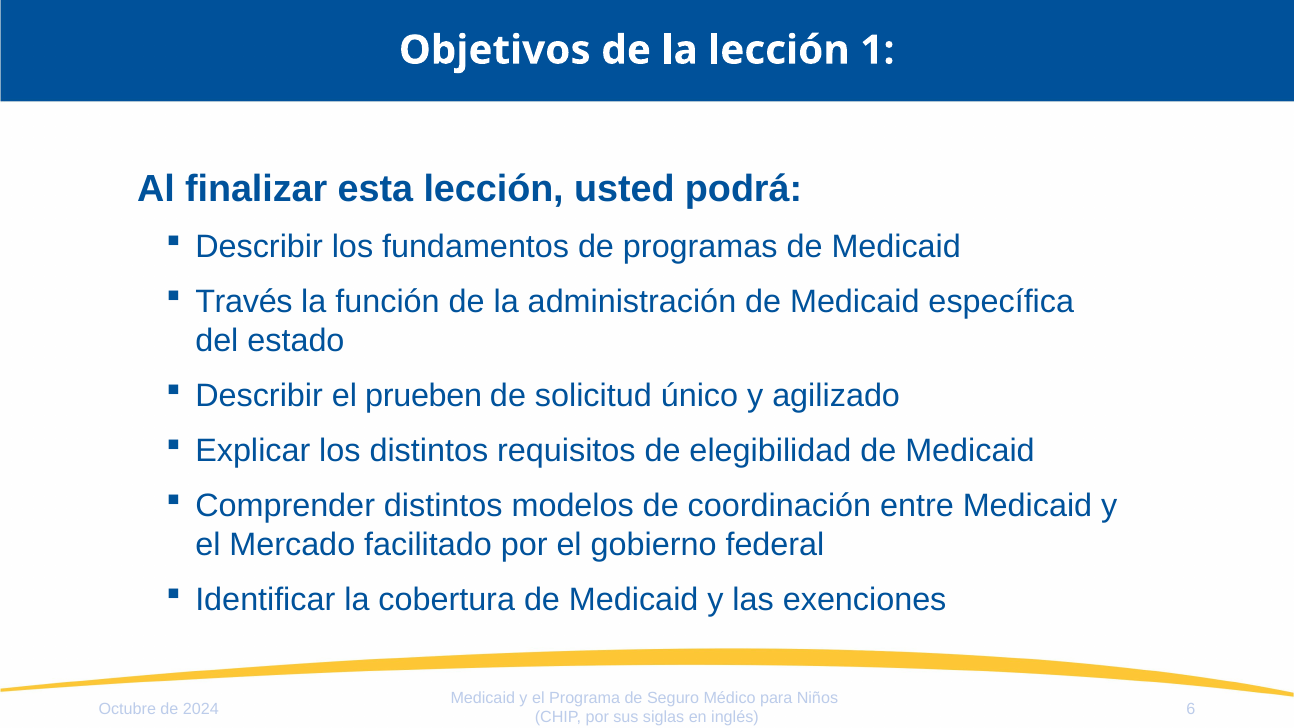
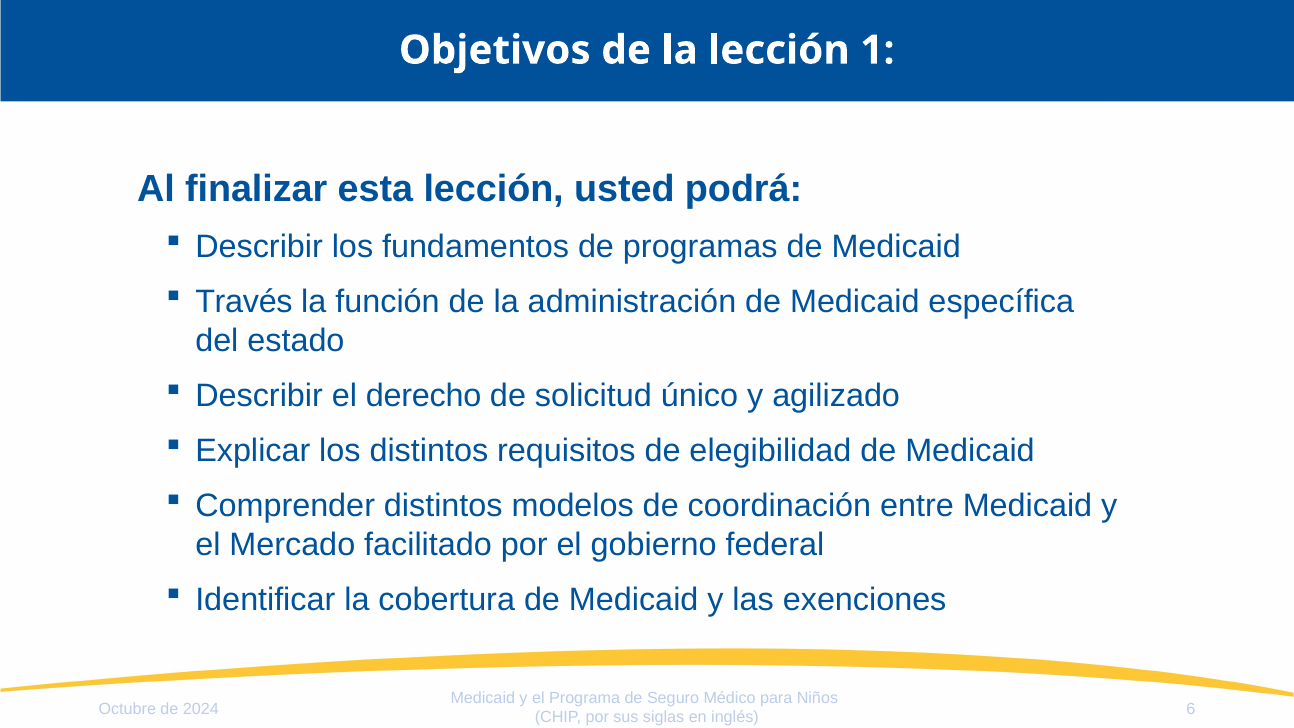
prueben: prueben -> derecho (424, 396)
